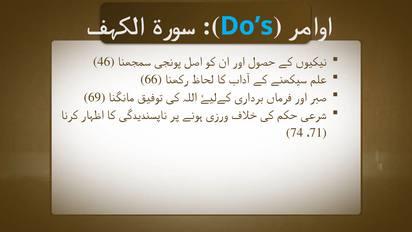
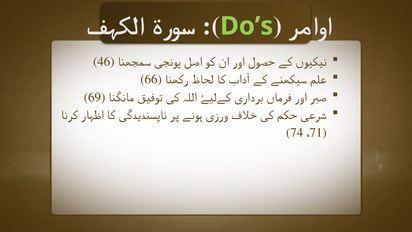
Do’s colour: light blue -> light green (247, 26)
